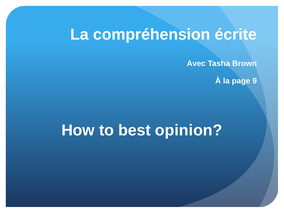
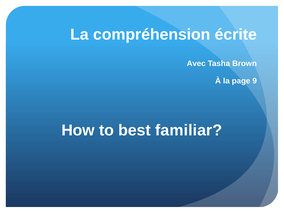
opinion: opinion -> familiar (189, 130)
